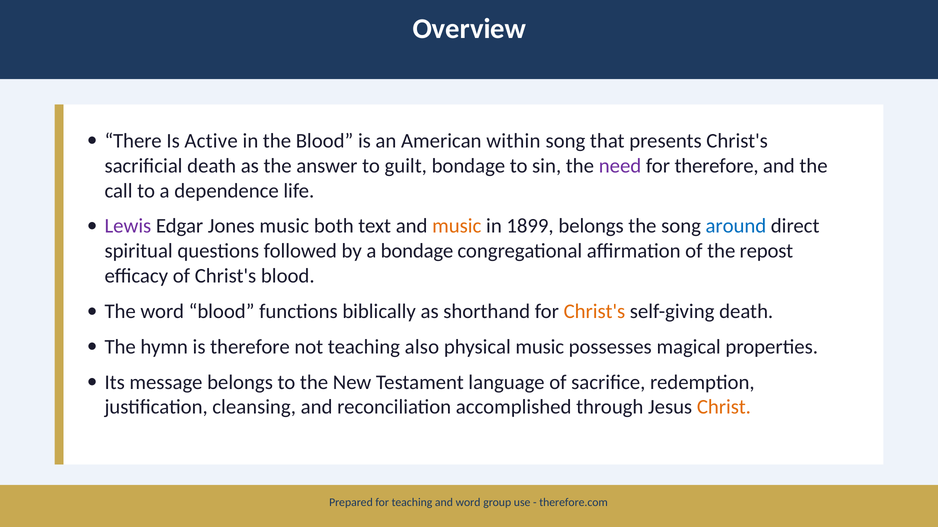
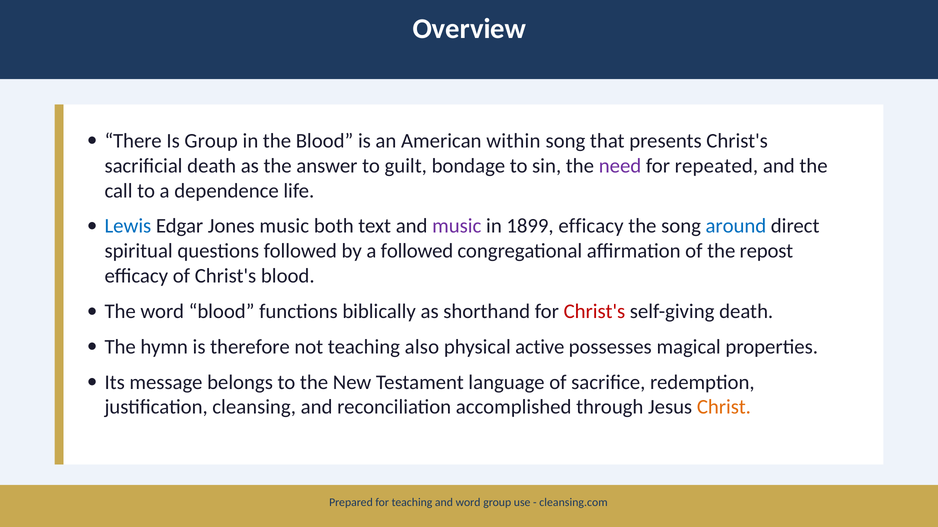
Is Active: Active -> Group (211, 141)
for therefore: therefore -> repeated (716, 166)
Lewis colour: purple -> blue (128, 226)
music colour: orange -> purple (457, 226)
1899 belongs: belongs -> efficacy (591, 226)
a bondage: bondage -> followed (417, 251)
Christ's colour: orange -> red (594, 312)
physical music: music -> active (540, 347)
therefore.com: therefore.com -> cleansing.com (574, 503)
